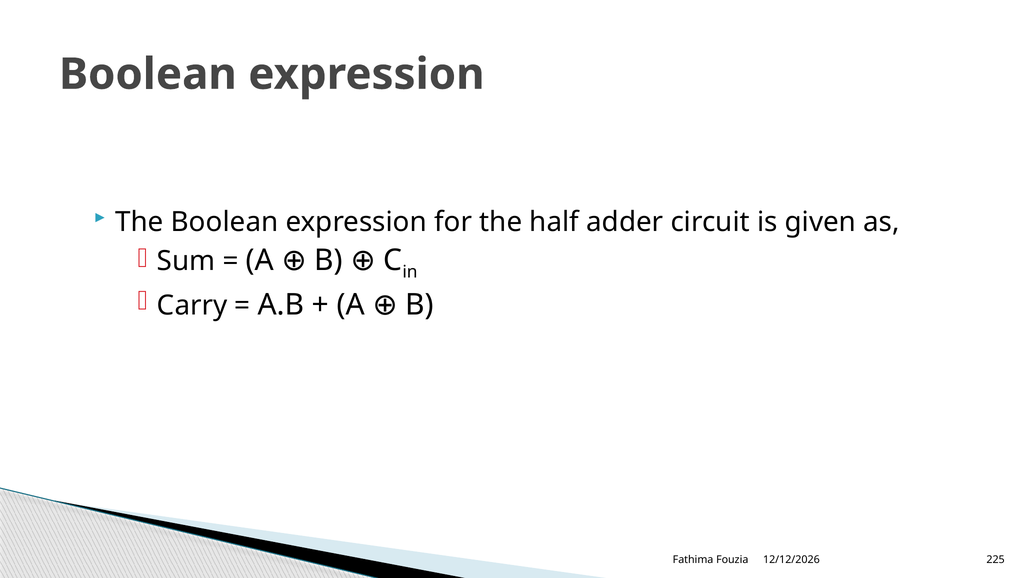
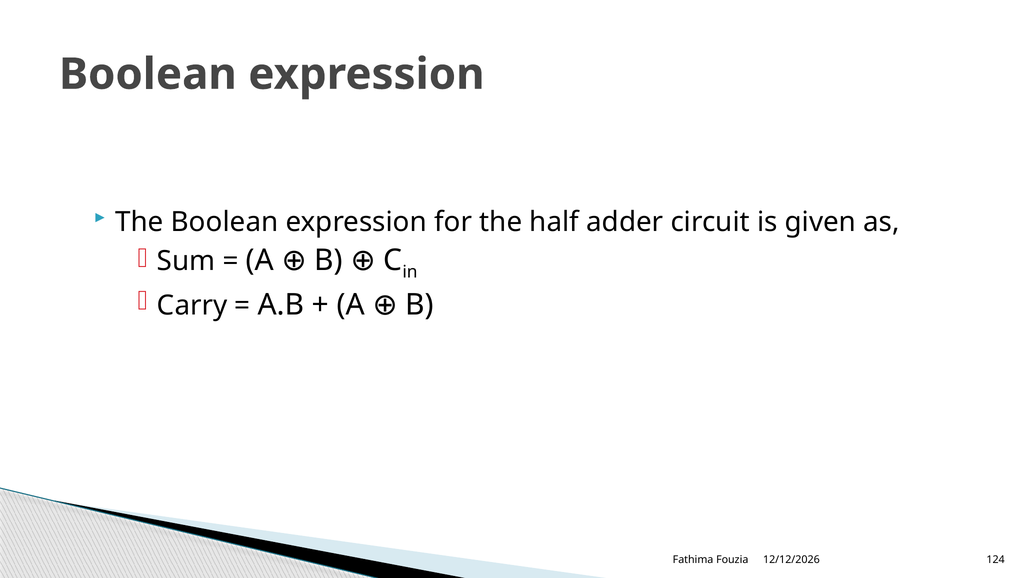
225: 225 -> 124 (996, 559)
